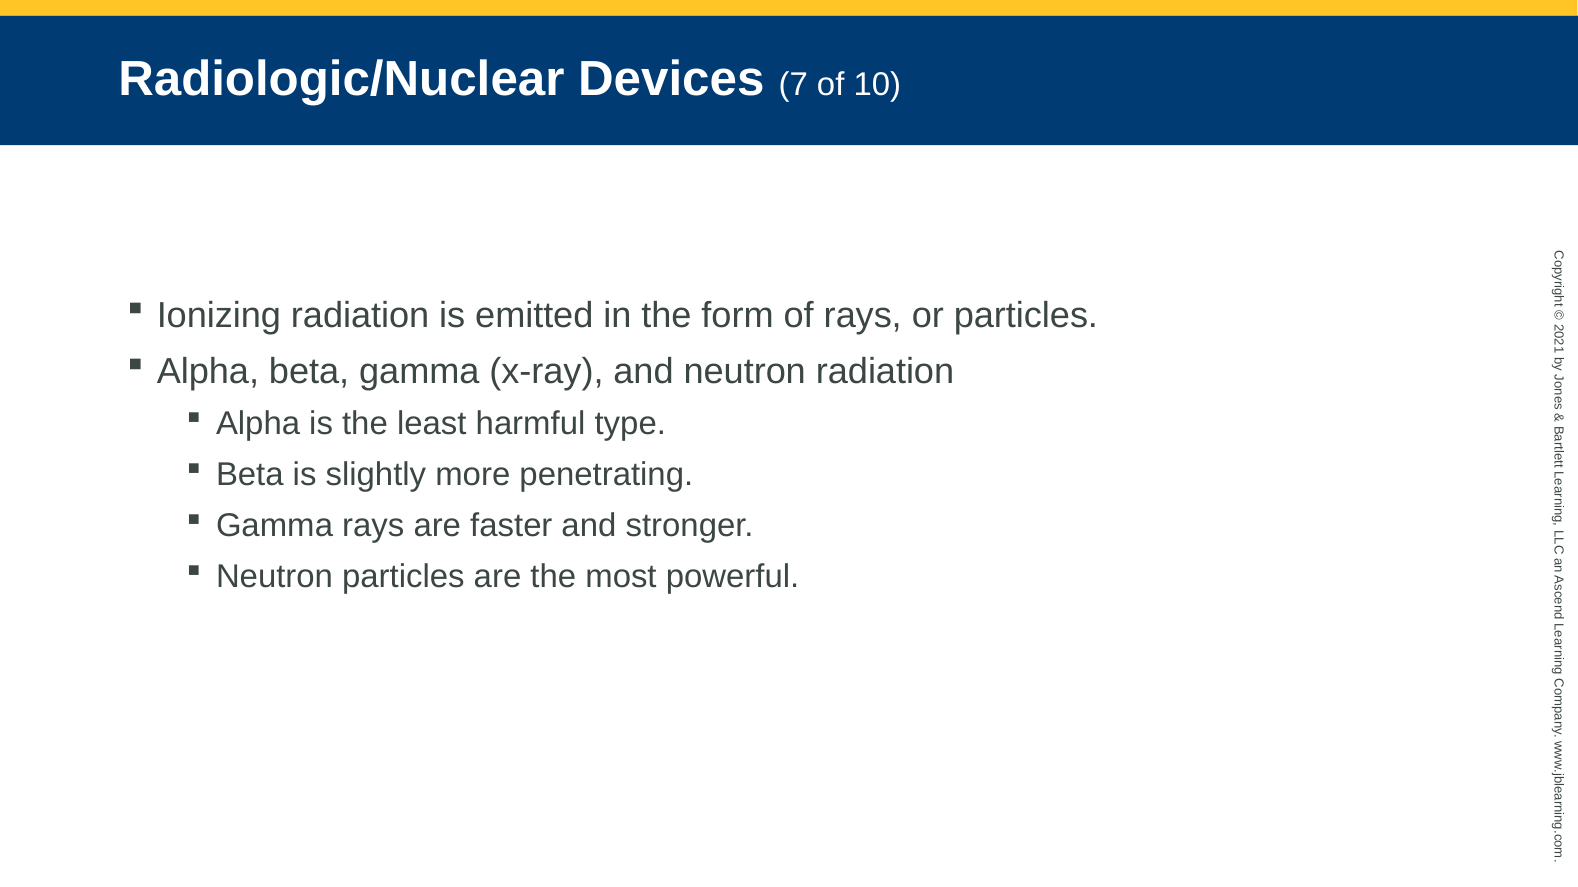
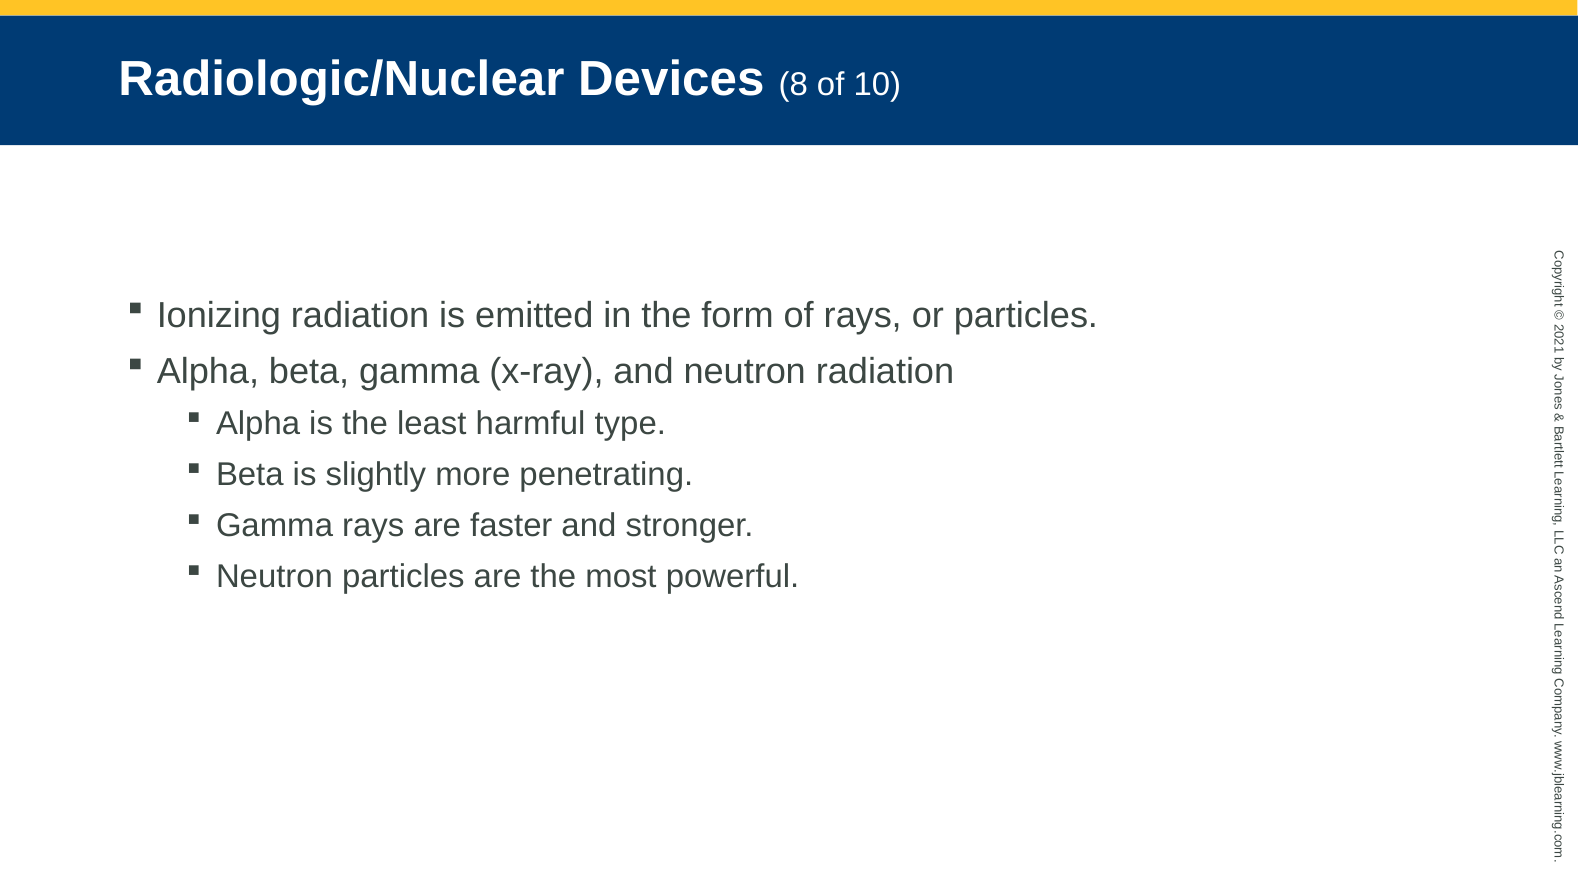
7: 7 -> 8 (793, 85)
